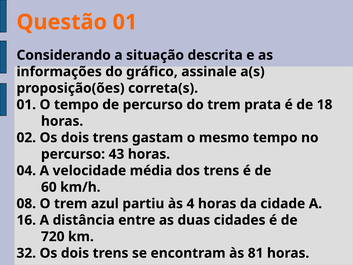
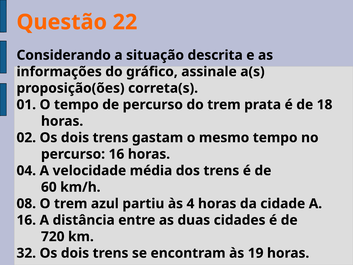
Questão 01: 01 -> 22 (125, 22)
percurso 43: 43 -> 16 (116, 154)
81: 81 -> 19 (256, 253)
